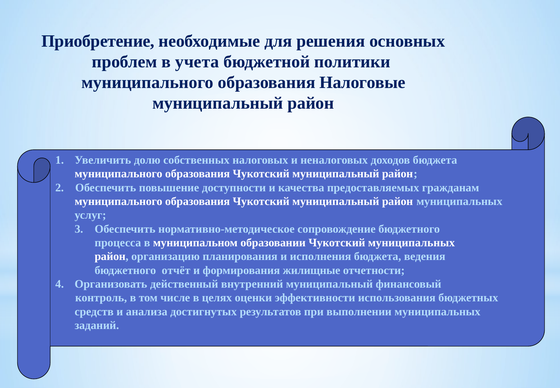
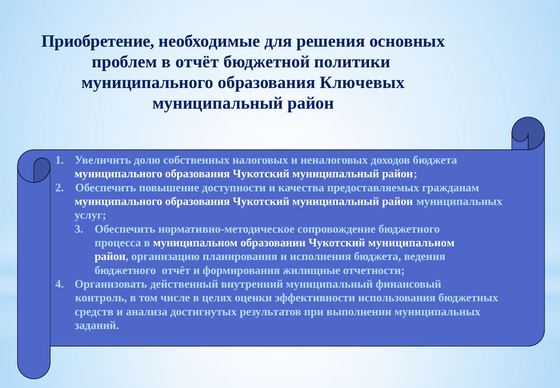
в учета: учета -> отчёт (197, 62)
Налоговые: Налоговые -> Ключевых (362, 82)
Чукотский муниципальных: муниципальных -> муниципальном (411, 242)
